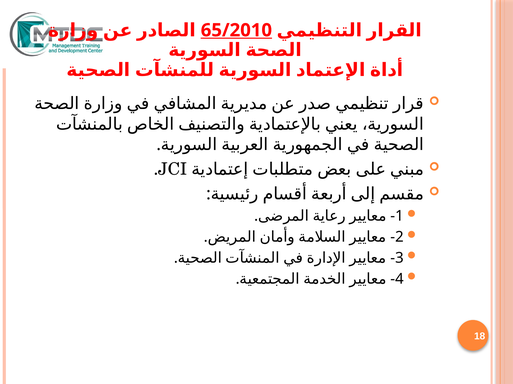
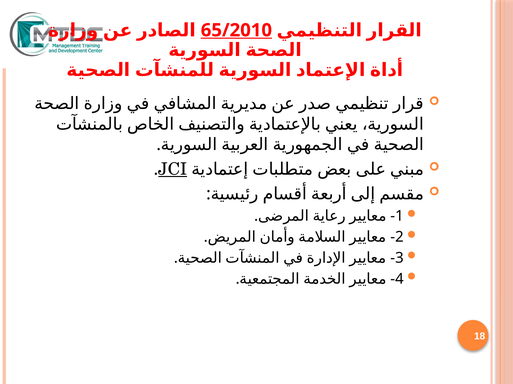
JCI underline: none -> present (173, 170)
